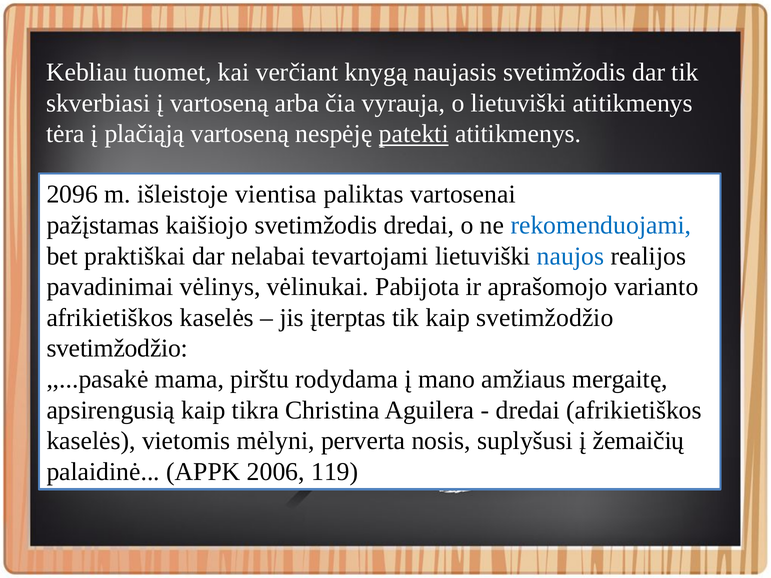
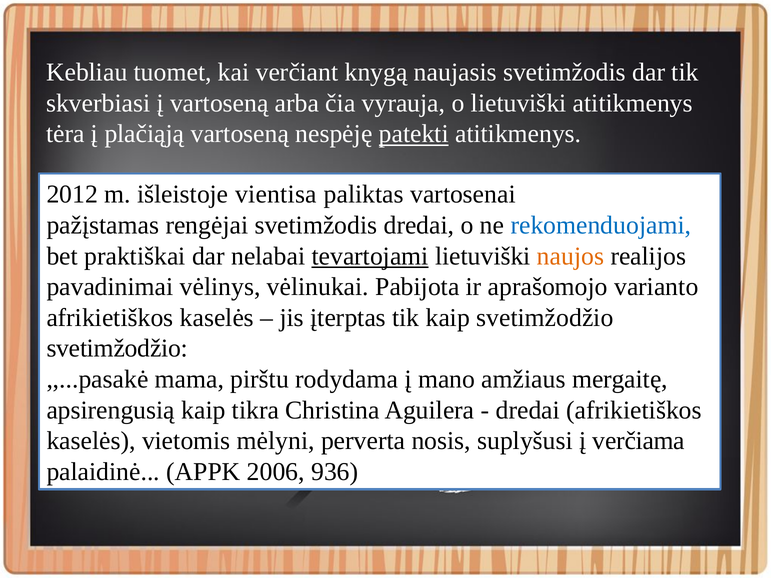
2096: 2096 -> 2012 (72, 194)
kaišiojo: kaišiojo -> rengėjai (207, 225)
tevartojami underline: none -> present (370, 256)
naujos colour: blue -> orange (571, 256)
žemaičių: žemaičių -> verčiama (639, 441)
119: 119 -> 936 (335, 472)
